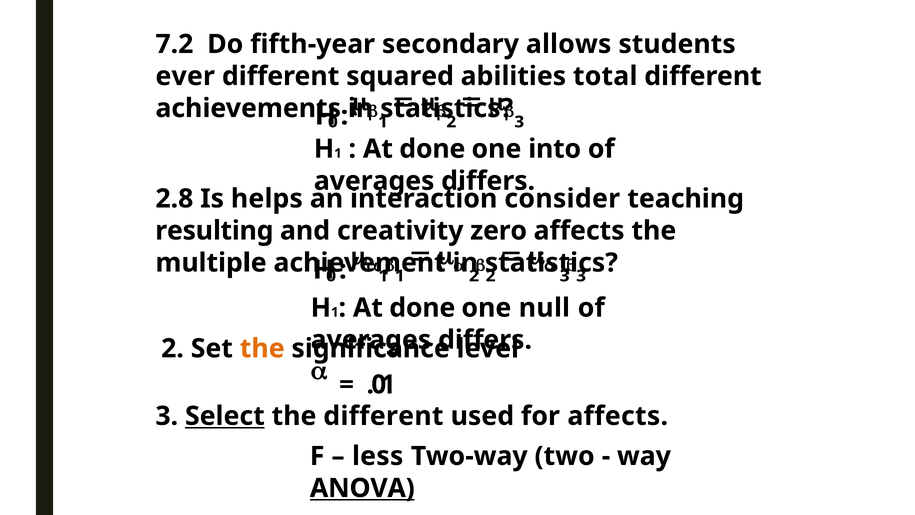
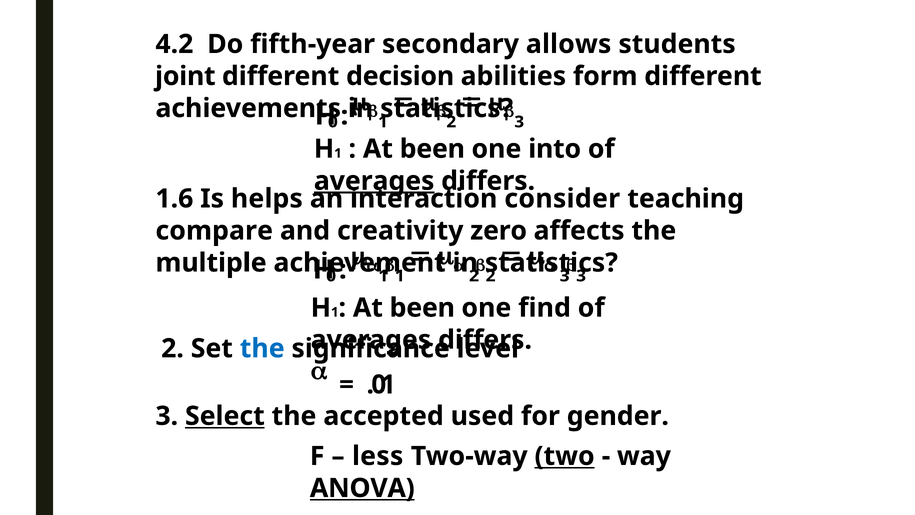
7.2: 7.2 -> 4.2 (174, 44)
ever: ever -> joint (185, 76)
squared: squared -> decision (400, 76)
total: total -> form (605, 76)
done: done -> been (432, 149)
averages underline: none -> present (374, 181)
2.8: 2.8 -> 1.6 (174, 199)
resulting: resulting -> compare (214, 231)
done: done -> been (422, 308)
null: null -> find (545, 308)
the colour: orange -> blue (262, 348)
the different: different -> accepted (384, 416)
for affects: affects -> gender (618, 416)
two underline: none -> present (565, 456)
